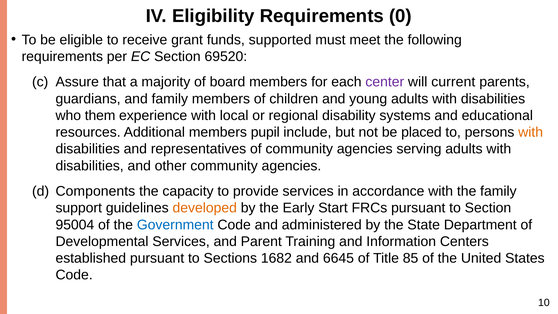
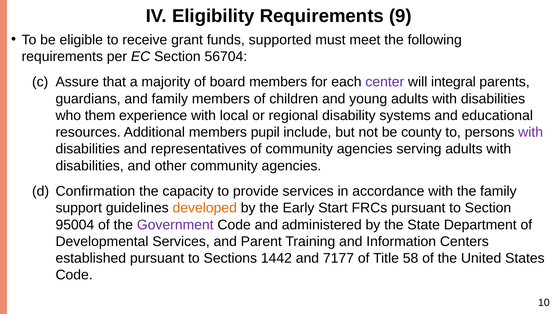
0: 0 -> 9 (400, 16)
69520: 69520 -> 56704 (226, 57)
current: current -> integral (453, 82)
placed: placed -> county (421, 132)
with colour: orange -> purple (531, 132)
Components: Components -> Confirmation (95, 191)
Government colour: blue -> purple (175, 225)
1682: 1682 -> 1442 (276, 258)
6645: 6645 -> 7177 (338, 258)
85: 85 -> 58 (411, 258)
